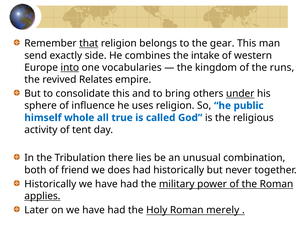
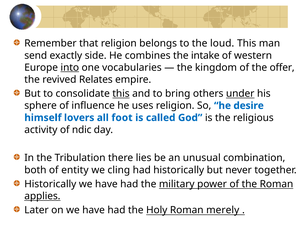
that underline: present -> none (89, 43)
gear: gear -> loud (222, 43)
runs: runs -> offer (282, 67)
this underline: none -> present (121, 94)
public: public -> desire (249, 106)
whole: whole -> lovers (79, 118)
true: true -> foot (122, 118)
tent: tent -> ndic (82, 130)
friend: friend -> entity (75, 170)
does: does -> cling (119, 170)
